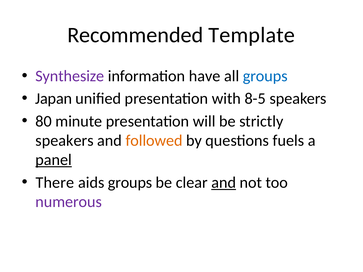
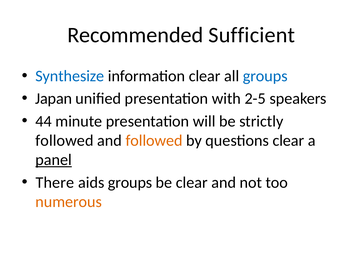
Template: Template -> Sufficient (252, 35)
Synthesize colour: purple -> blue (70, 76)
information have: have -> clear (205, 76)
8-5: 8-5 -> 2-5 (255, 99)
80: 80 -> 44 (44, 121)
speakers: speakers -> followed (64, 141)
questions fuels: fuels -> clear (288, 141)
and underline: present -> none (224, 183)
numerous colour: purple -> orange (69, 202)
